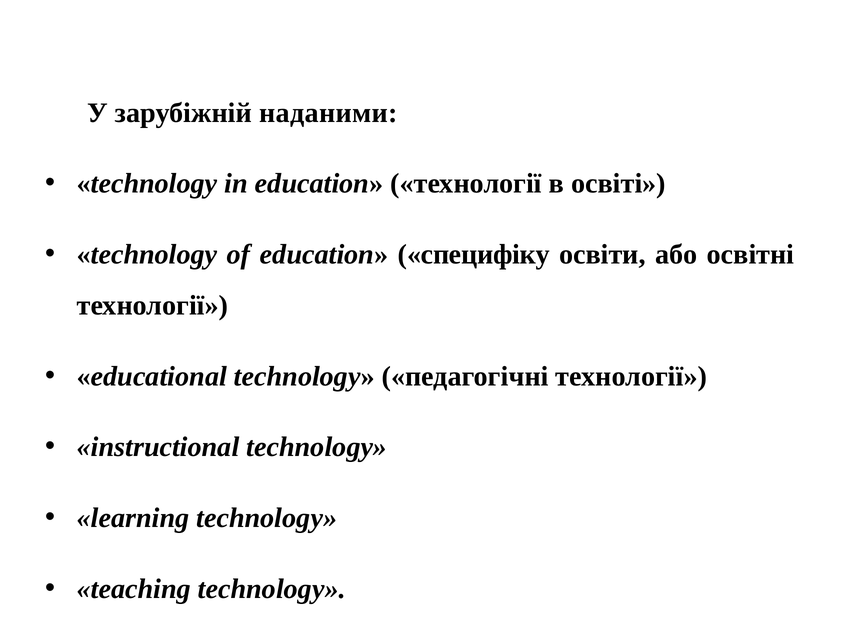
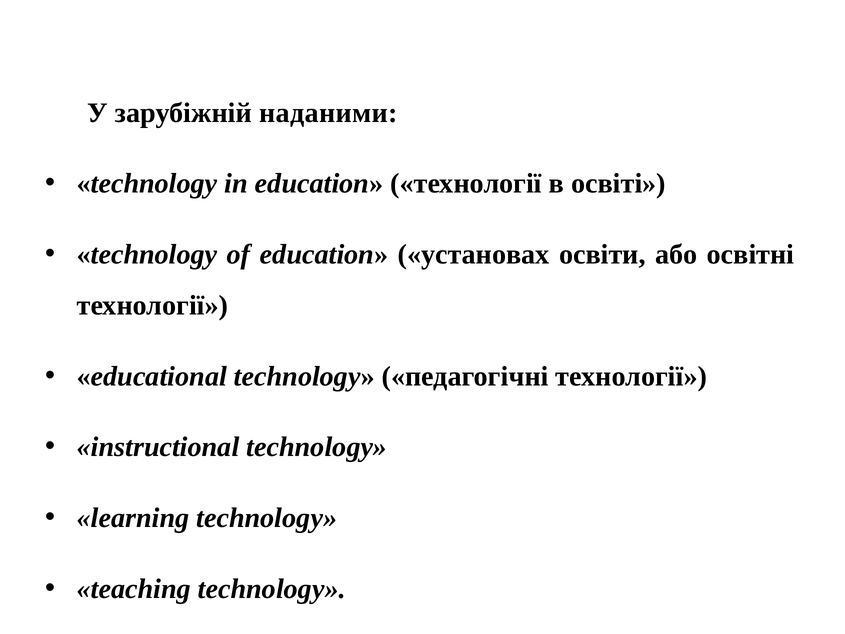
специфіку: специфіку -> установах (474, 254)
